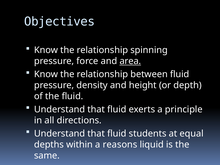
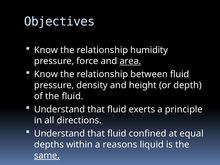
spinning: spinning -> humidity (149, 50)
students: students -> confined (148, 134)
same underline: none -> present (47, 156)
